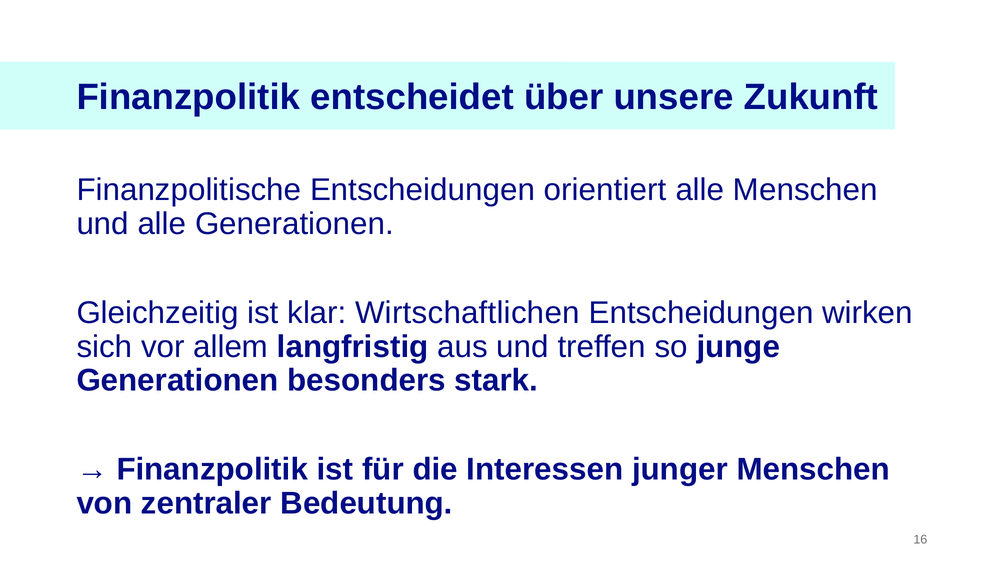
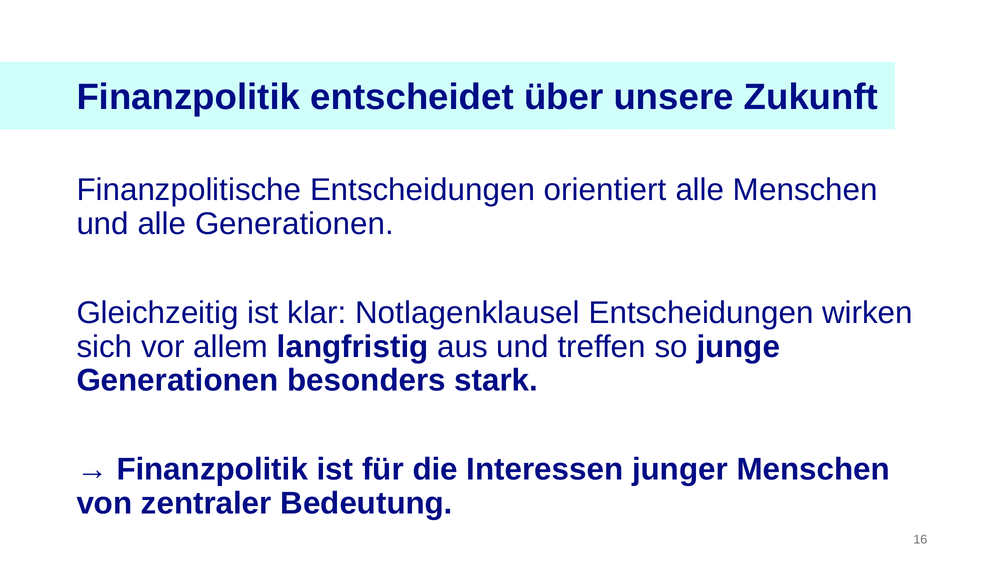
Wirtschaftlichen: Wirtschaftlichen -> Notlagenklausel (468, 313)
